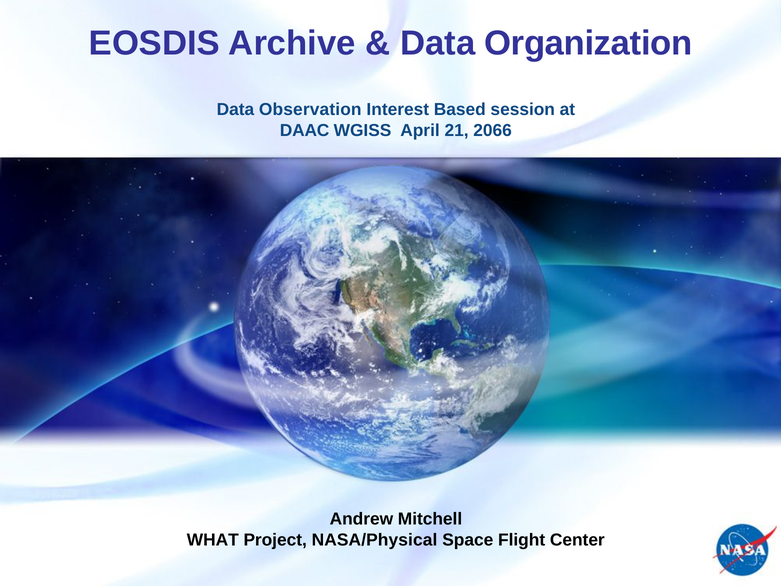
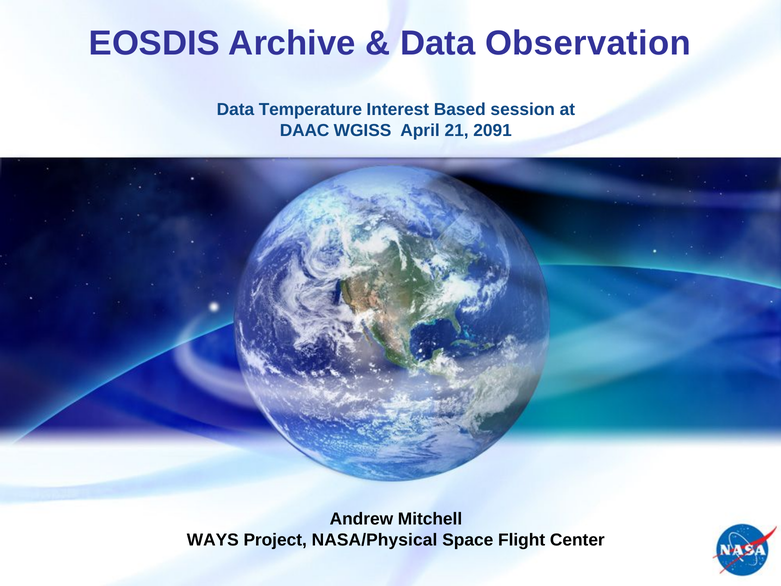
Organization: Organization -> Observation (588, 43)
Observation: Observation -> Temperature (310, 109)
2066: 2066 -> 2091 (493, 130)
WHAT: WHAT -> WAYS (213, 540)
